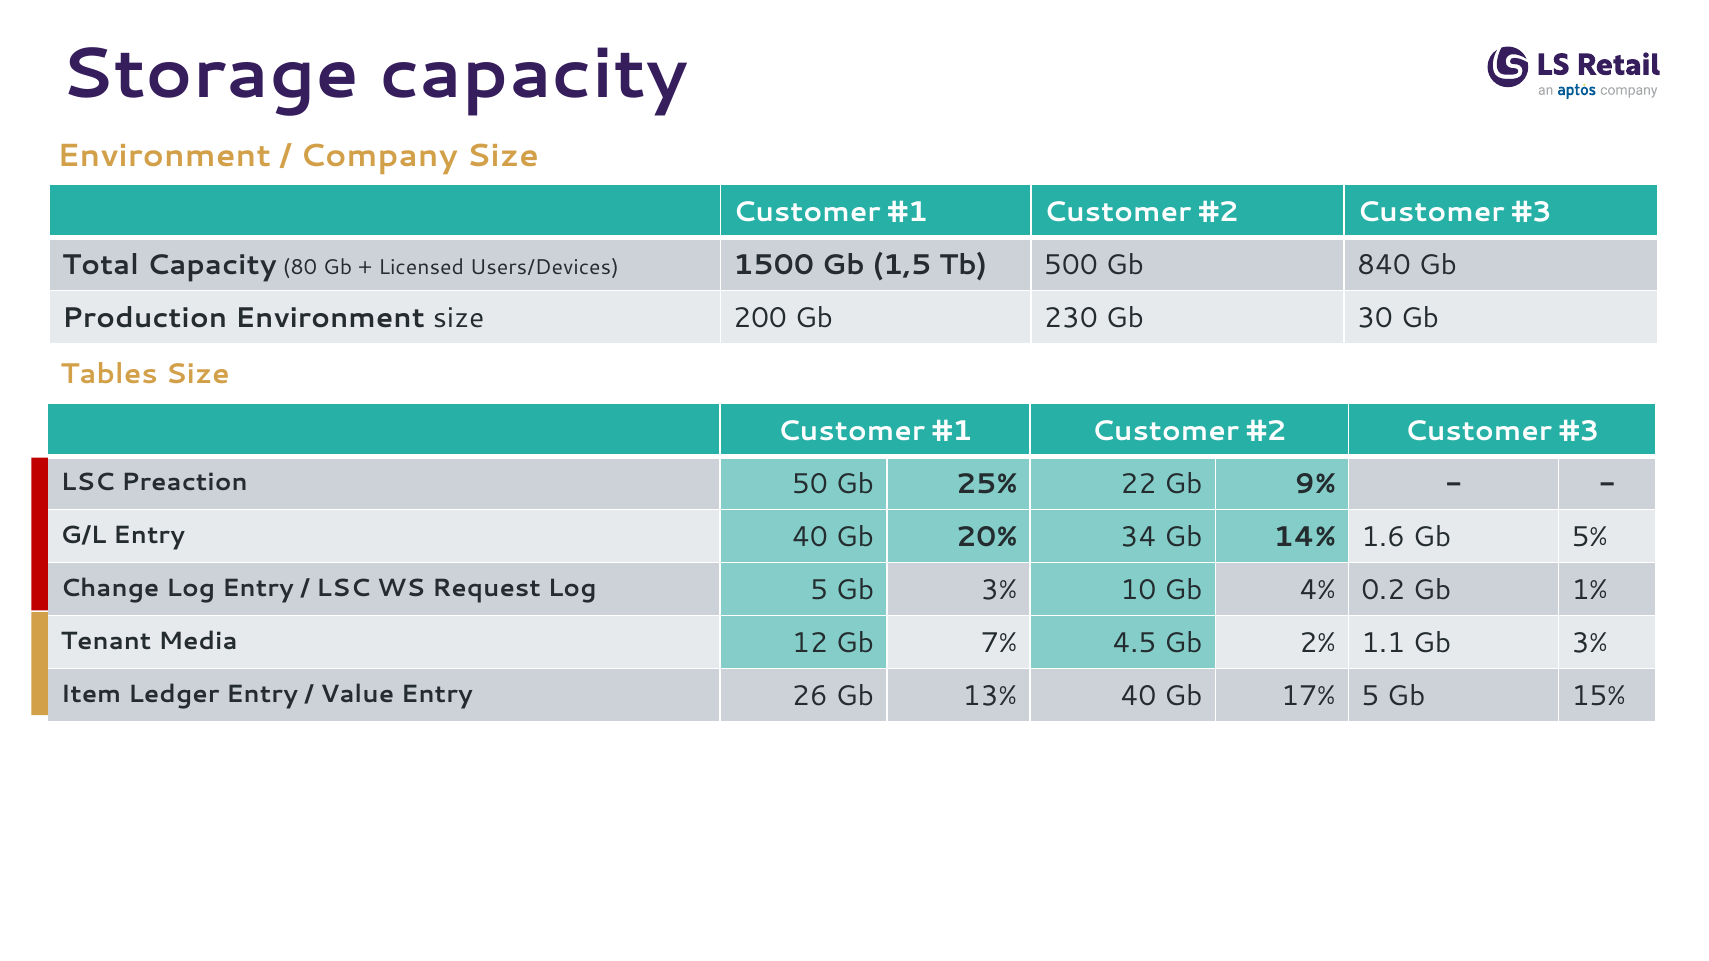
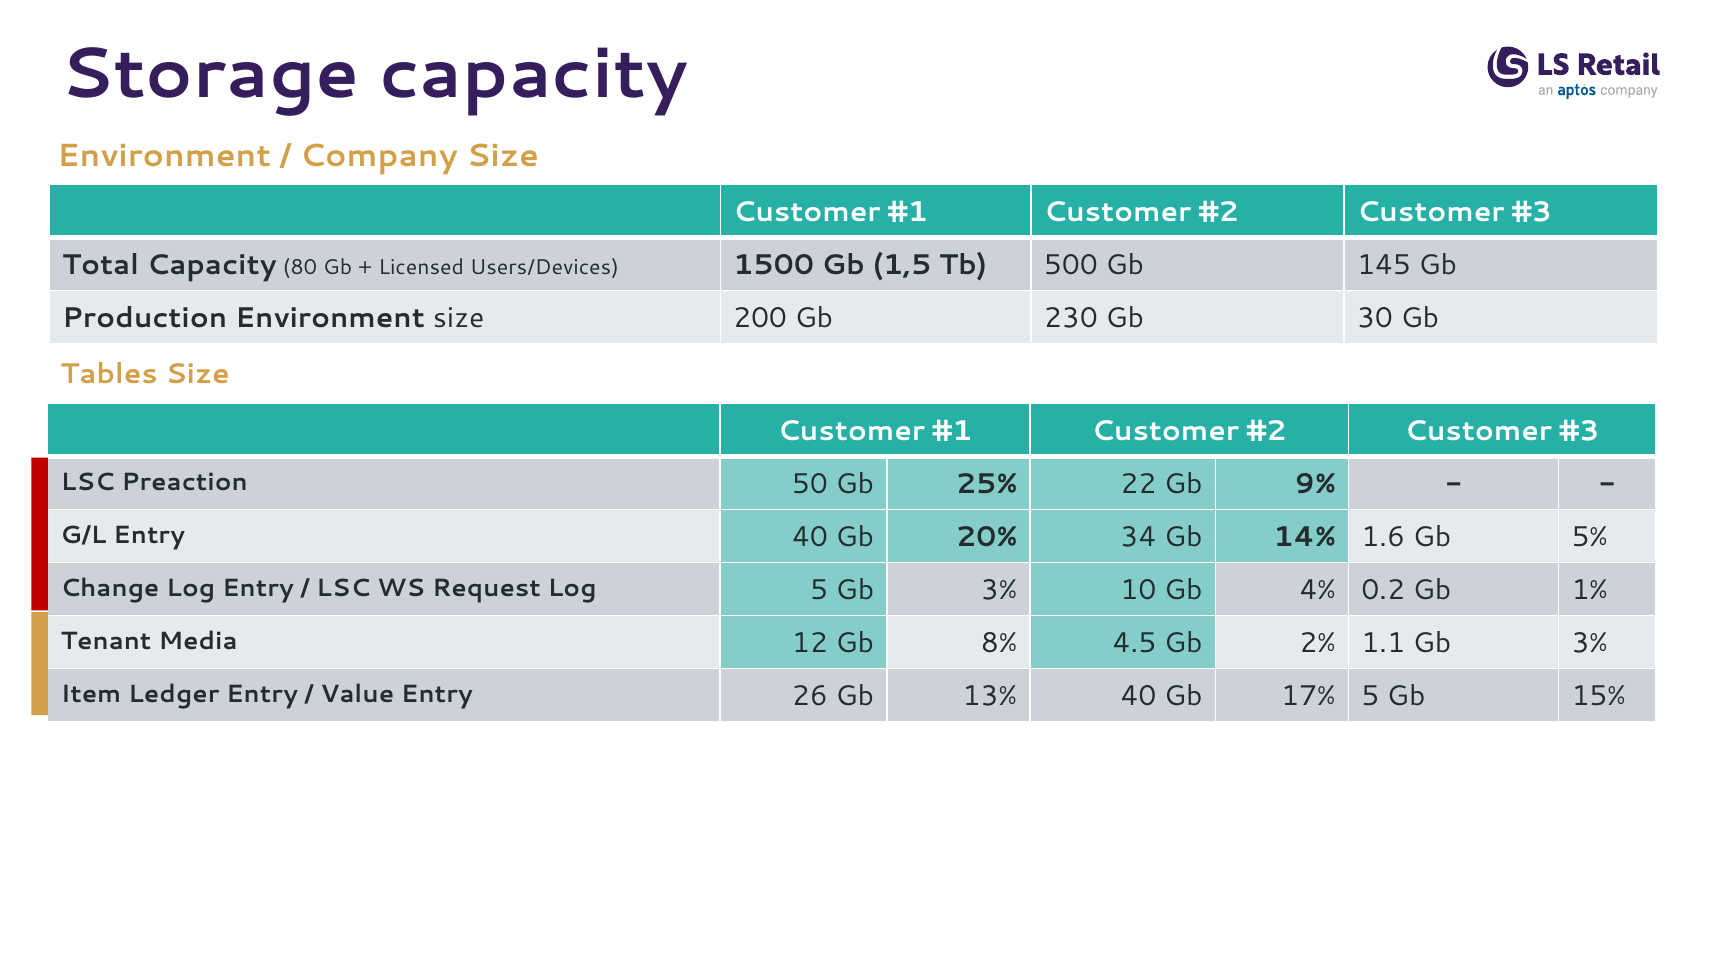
840: 840 -> 145 (1384, 266)
7%: 7% -> 8% (999, 644)
